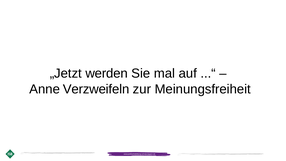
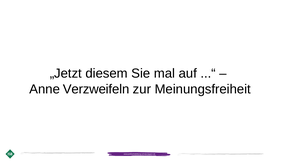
werden: werden -> diesem (107, 73)
